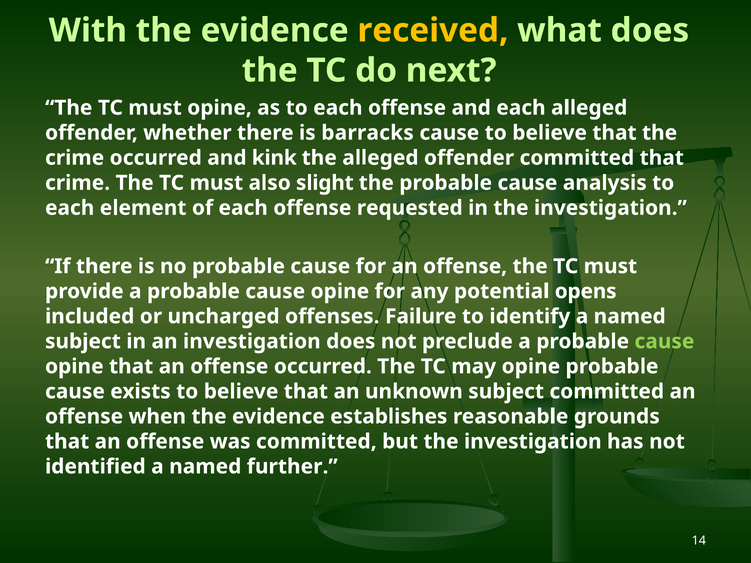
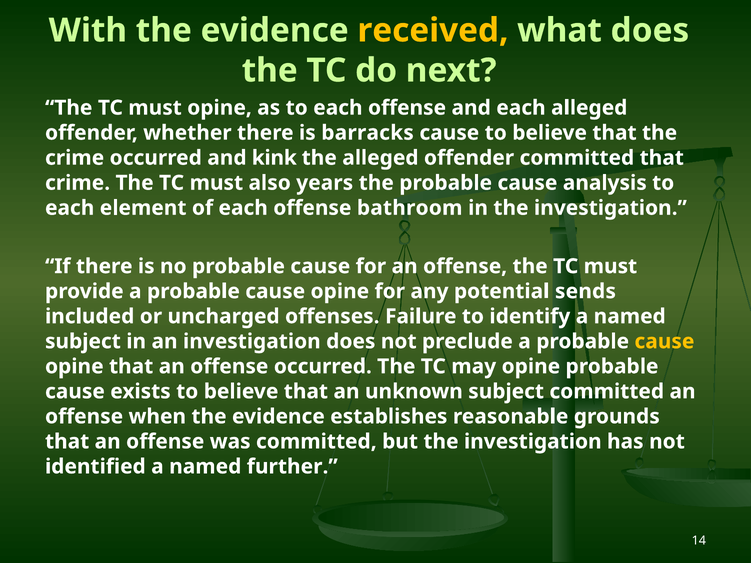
slight: slight -> years (325, 183)
requested: requested -> bathroom (410, 208)
opens: opens -> sends (585, 291)
cause colour: light green -> yellow (664, 342)
